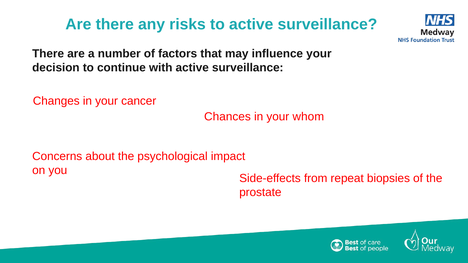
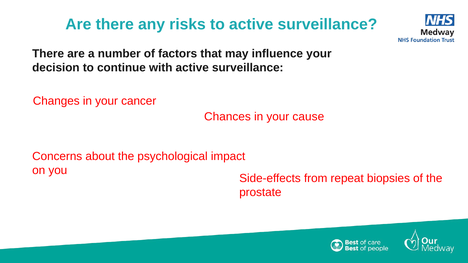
whom: whom -> cause (308, 117)
